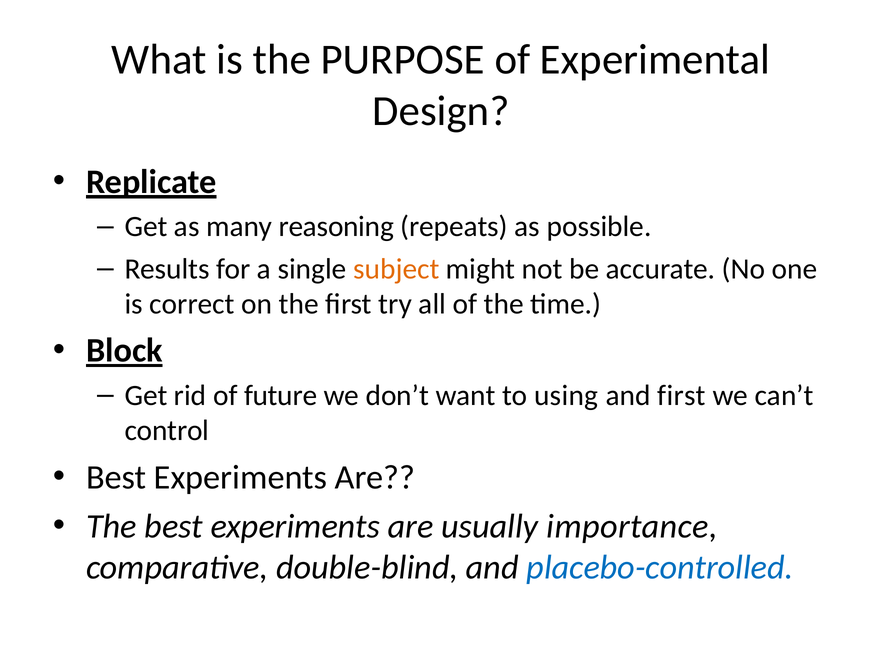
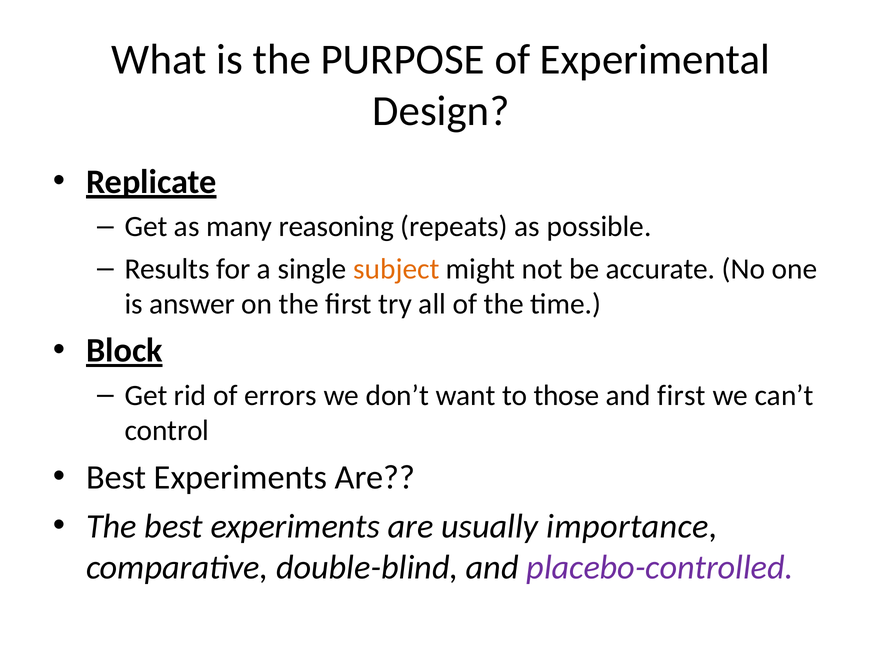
correct: correct -> answer (192, 304)
future: future -> errors (280, 395)
using: using -> those (567, 395)
placebo-controlled colour: blue -> purple (660, 567)
